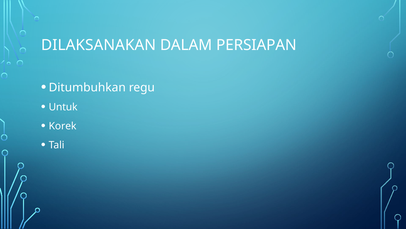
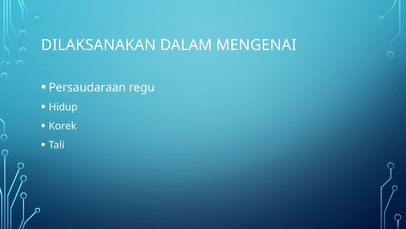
PERSIAPAN: PERSIAPAN -> MENGENAI (256, 45)
Ditumbuhkan: Ditumbuhkan -> Persaudaraan (87, 87)
Untuk: Untuk -> Hidup (63, 107)
